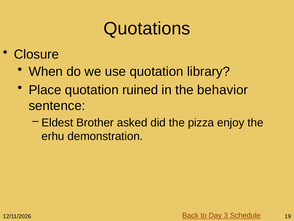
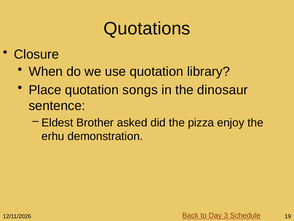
ruined: ruined -> songs (140, 90)
behavior: behavior -> dinosaur (223, 90)
